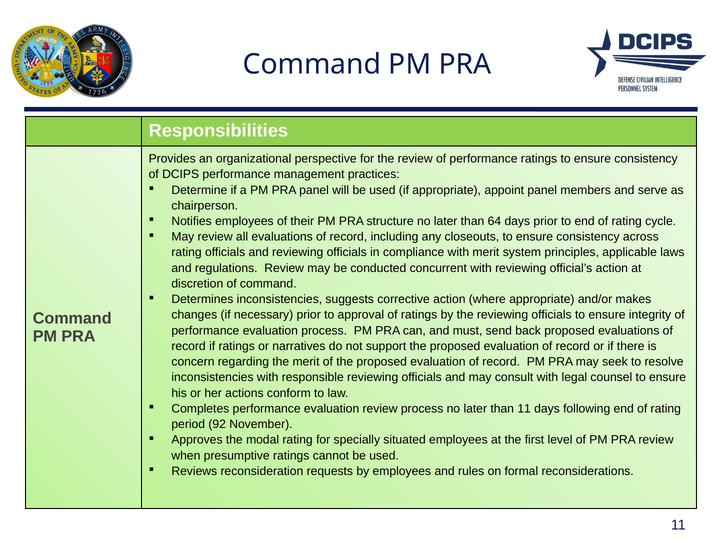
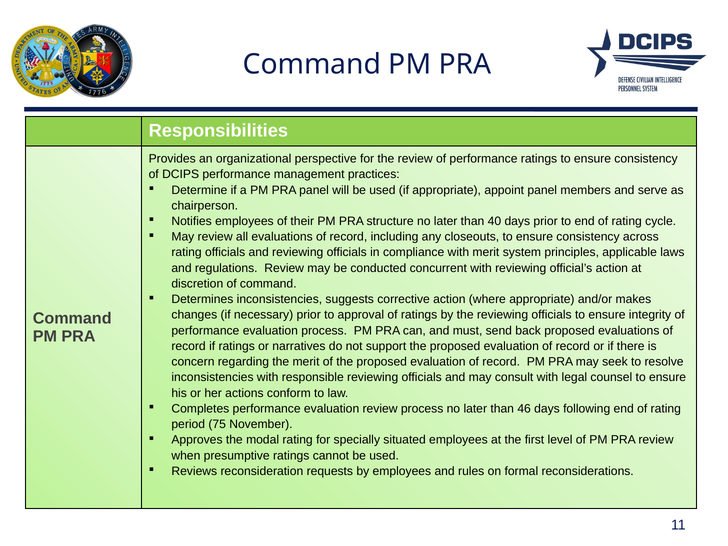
64: 64 -> 40 (494, 221)
than 11: 11 -> 46 (524, 409)
92: 92 -> 75 (217, 424)
